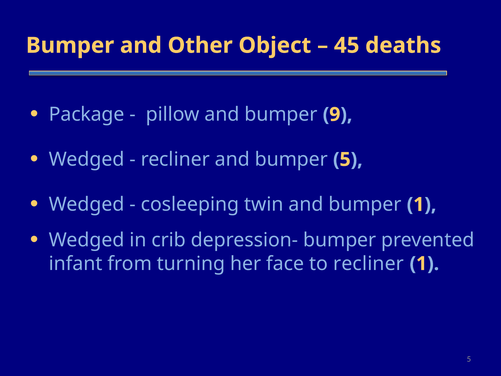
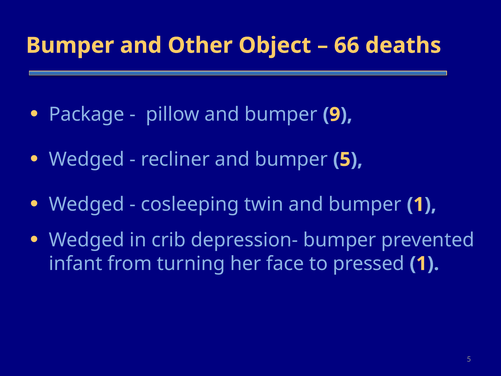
45: 45 -> 66 (347, 45)
to recliner: recliner -> pressed (369, 263)
